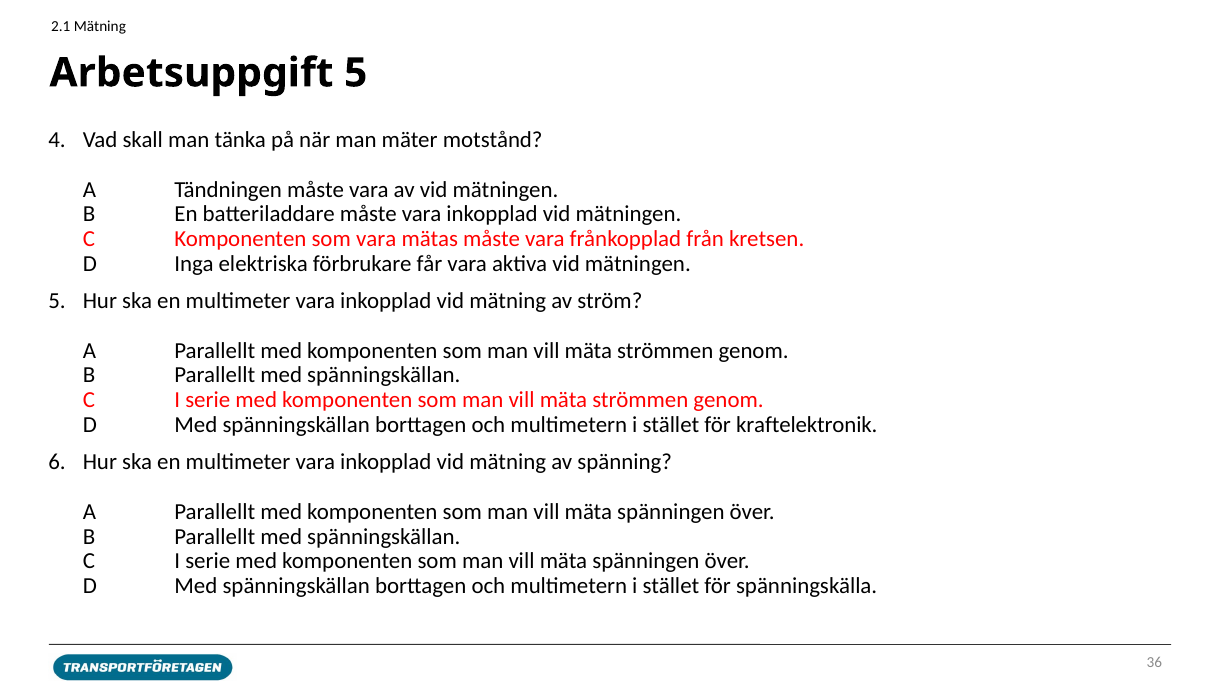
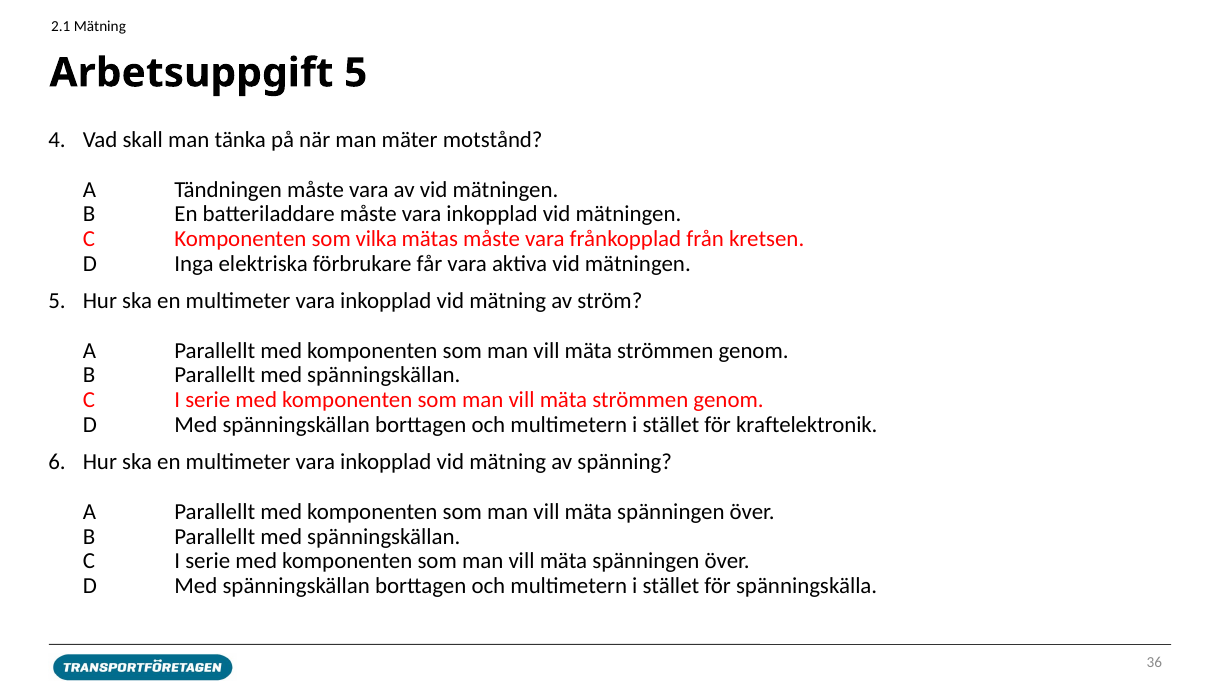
som vara: vara -> vilka (376, 239)
